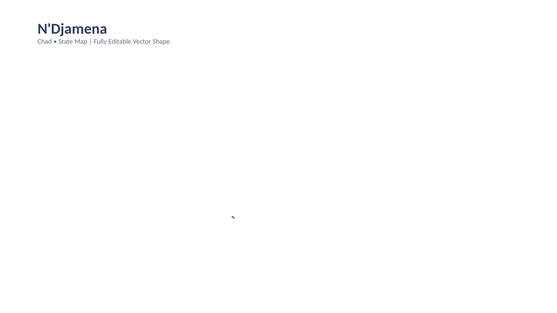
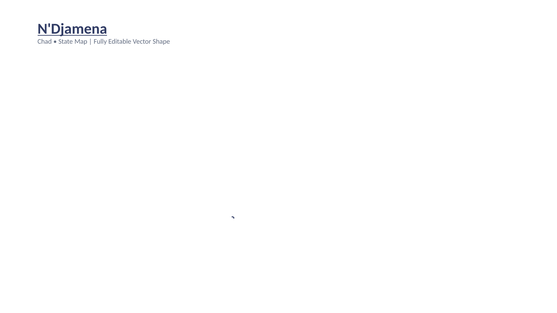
N'Djamena underline: none -> present (72, 29)
